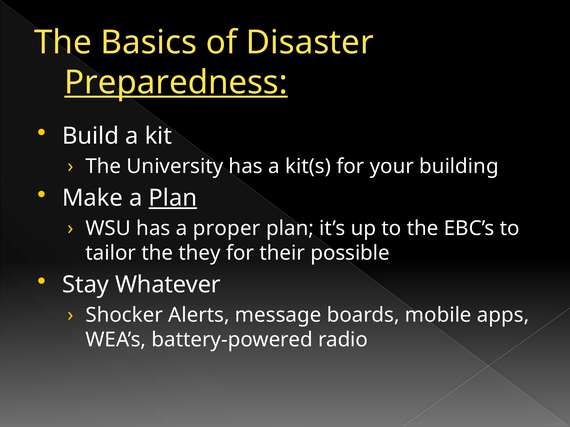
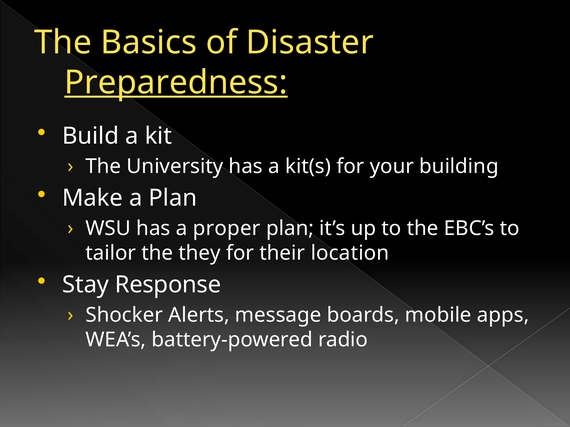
Plan underline: present -> none (173, 198)
possible: possible -> location (350, 253)
Whatever: Whatever -> Response (168, 285)
